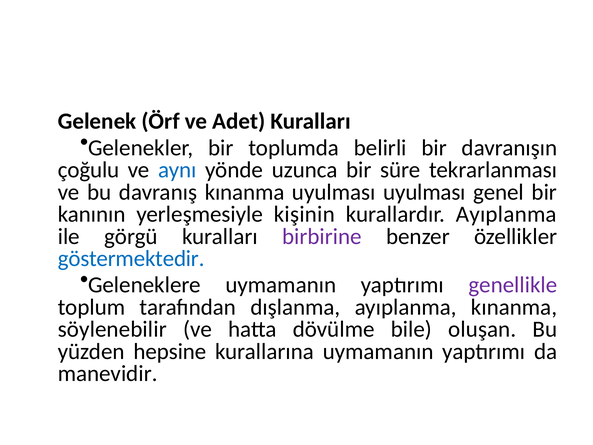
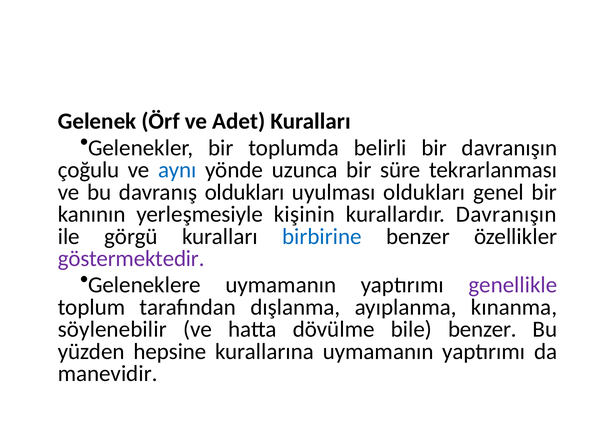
davranış kınanma: kınanma -> oldukları (245, 192)
uyulması uyulması: uyulması -> oldukları (424, 192)
kurallardır Ayıplanma: Ayıplanma -> Davranışın (506, 214)
birbirine colour: purple -> blue (322, 236)
göstermektedir colour: blue -> purple (131, 258)
bile oluşan: oluşan -> benzer (482, 329)
